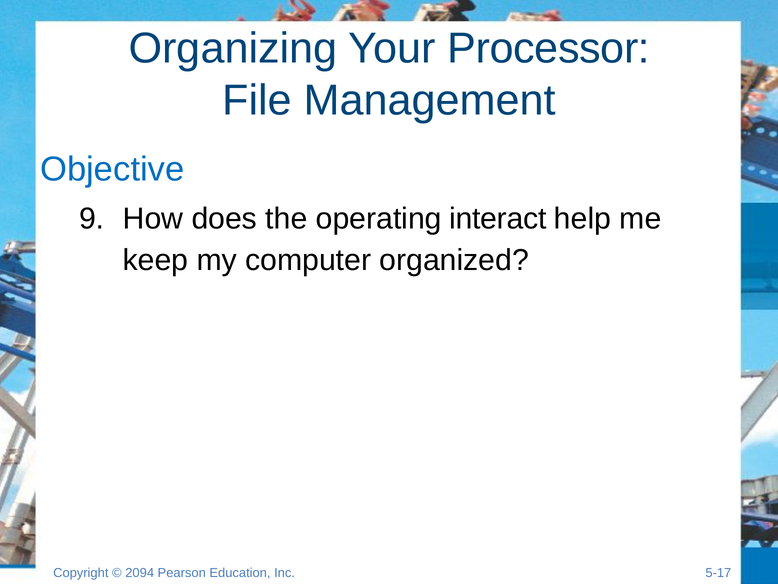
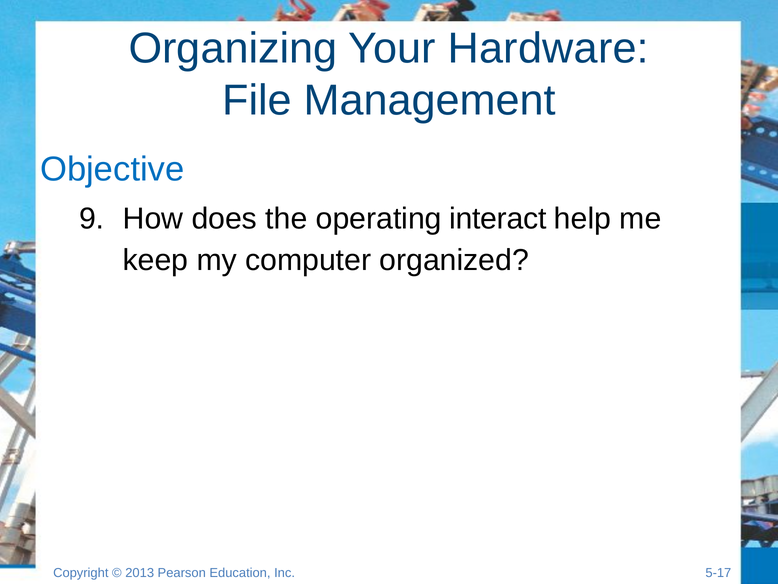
Processor: Processor -> Hardware (548, 48)
2094: 2094 -> 2013 (140, 573)
